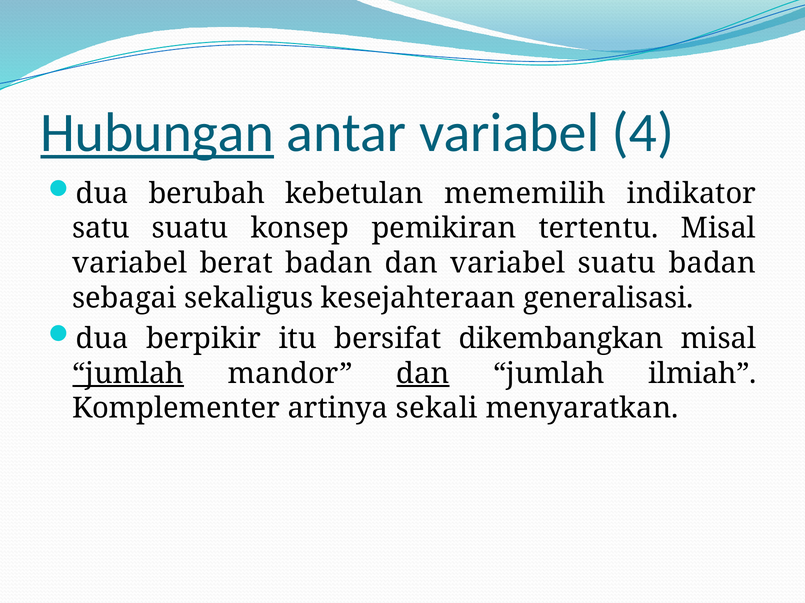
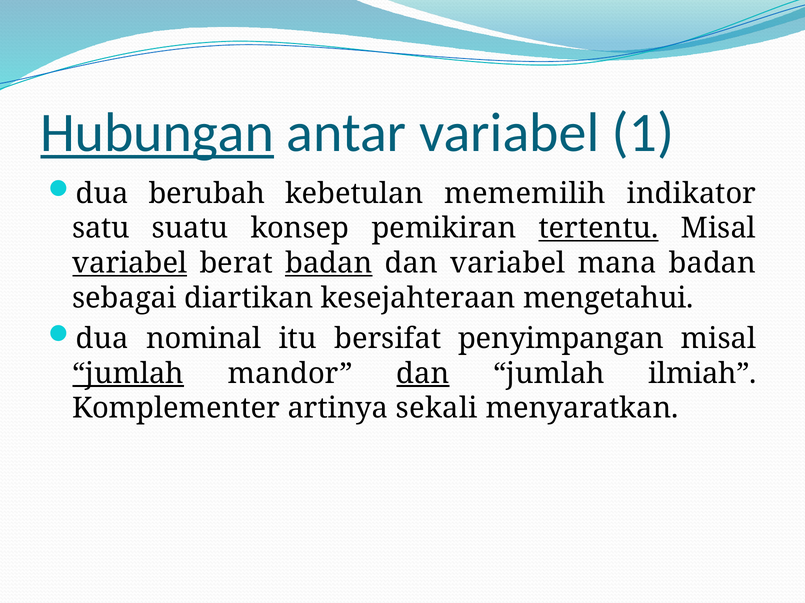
4: 4 -> 1 (643, 133)
tertentu underline: none -> present (599, 229)
variabel underline: none -> present (130, 264)
badan underline: none -> present (329, 264)
variabel suatu: suatu -> mana (617, 264)
sekaligus: sekaligus -> diartikan (249, 298)
generalisasi: generalisasi -> mengetahui (608, 298)
berpikir: berpikir -> nominal (204, 339)
dikembangkan: dikembangkan -> penyimpangan (561, 339)
